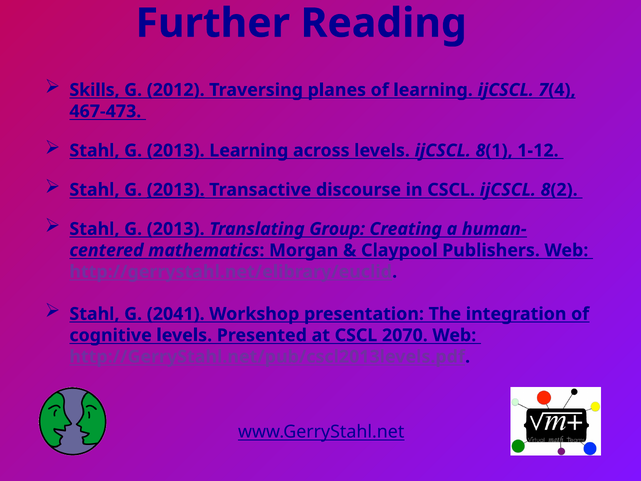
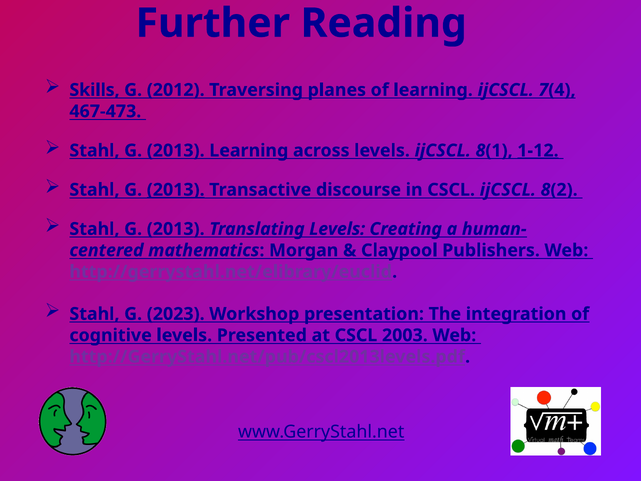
1-12 underline: none -> present (538, 150)
Translating Group: Group -> Levels (337, 229)
2041: 2041 -> 2023 (176, 314)
2070: 2070 -> 2003 (405, 335)
